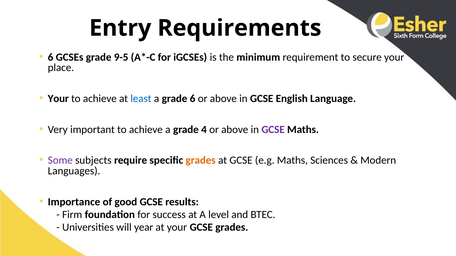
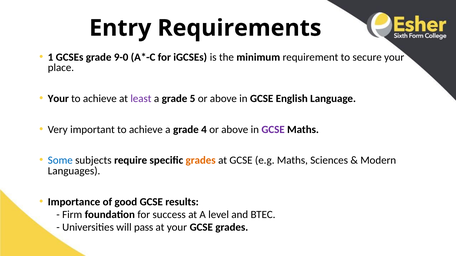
6: 6 -> 1 (51, 57)
9-5: 9-5 -> 9-0 (121, 57)
least colour: blue -> purple (141, 99)
grade 6: 6 -> 5 (193, 99)
Some colour: purple -> blue (60, 161)
year: year -> pass (144, 228)
